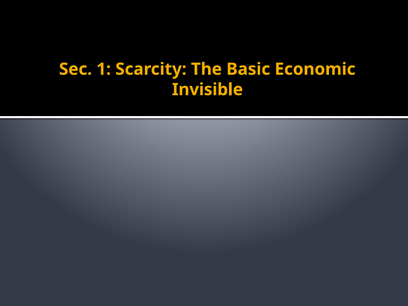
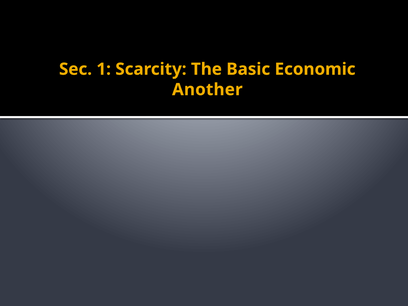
Invisible: Invisible -> Another (207, 90)
